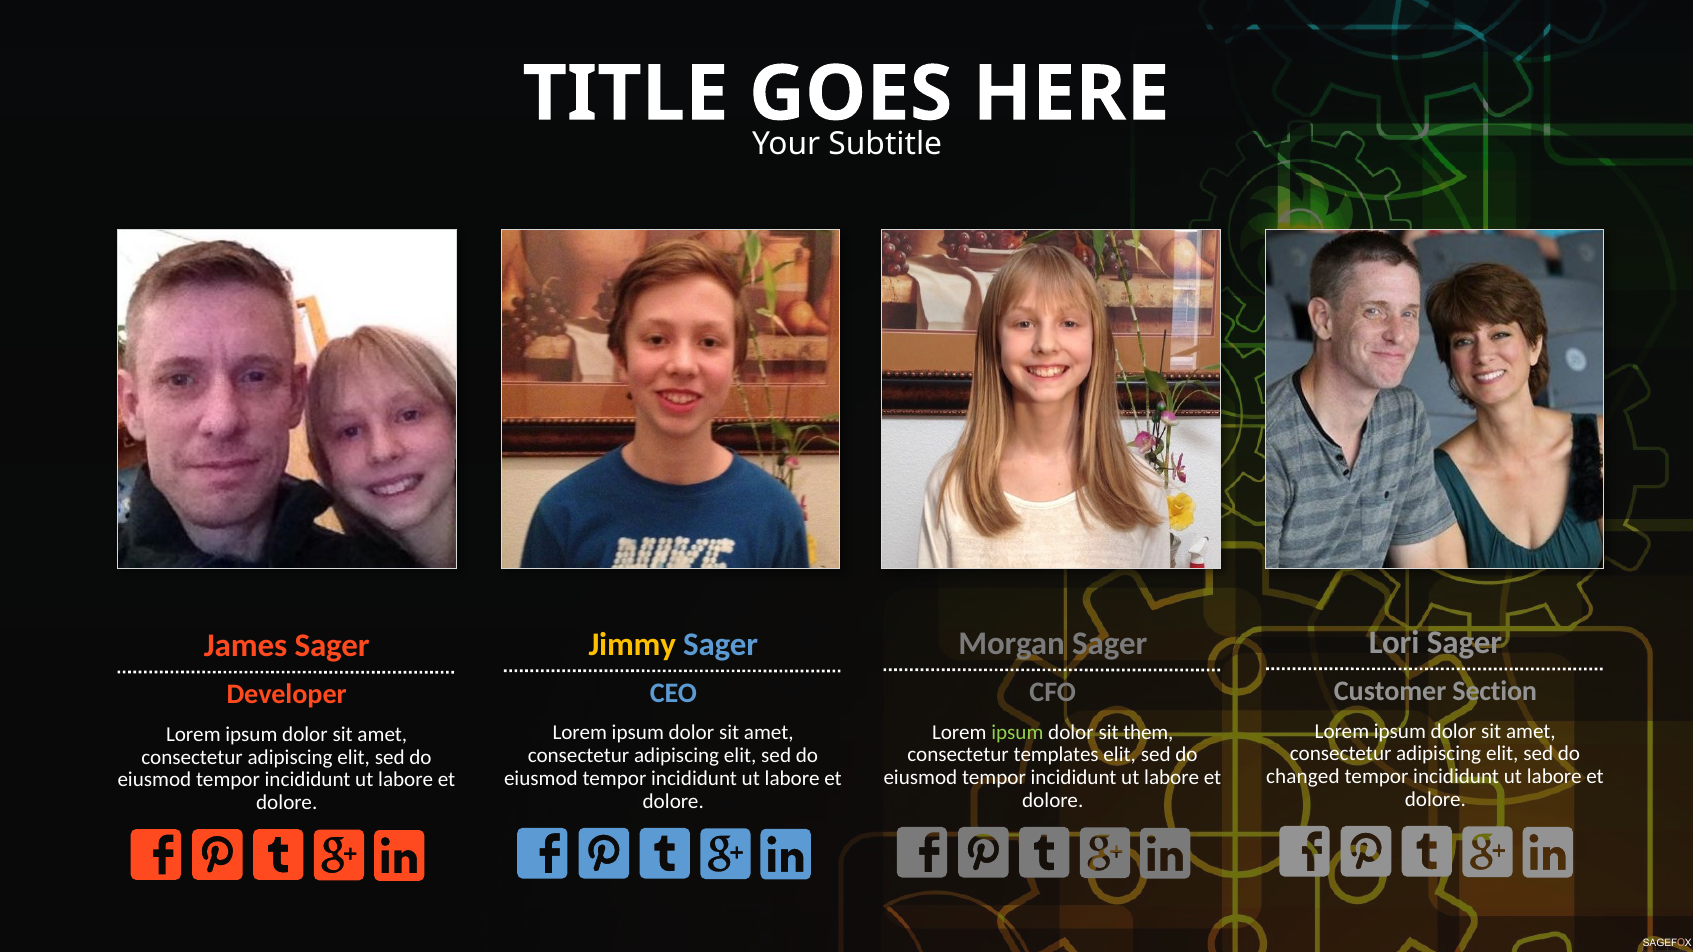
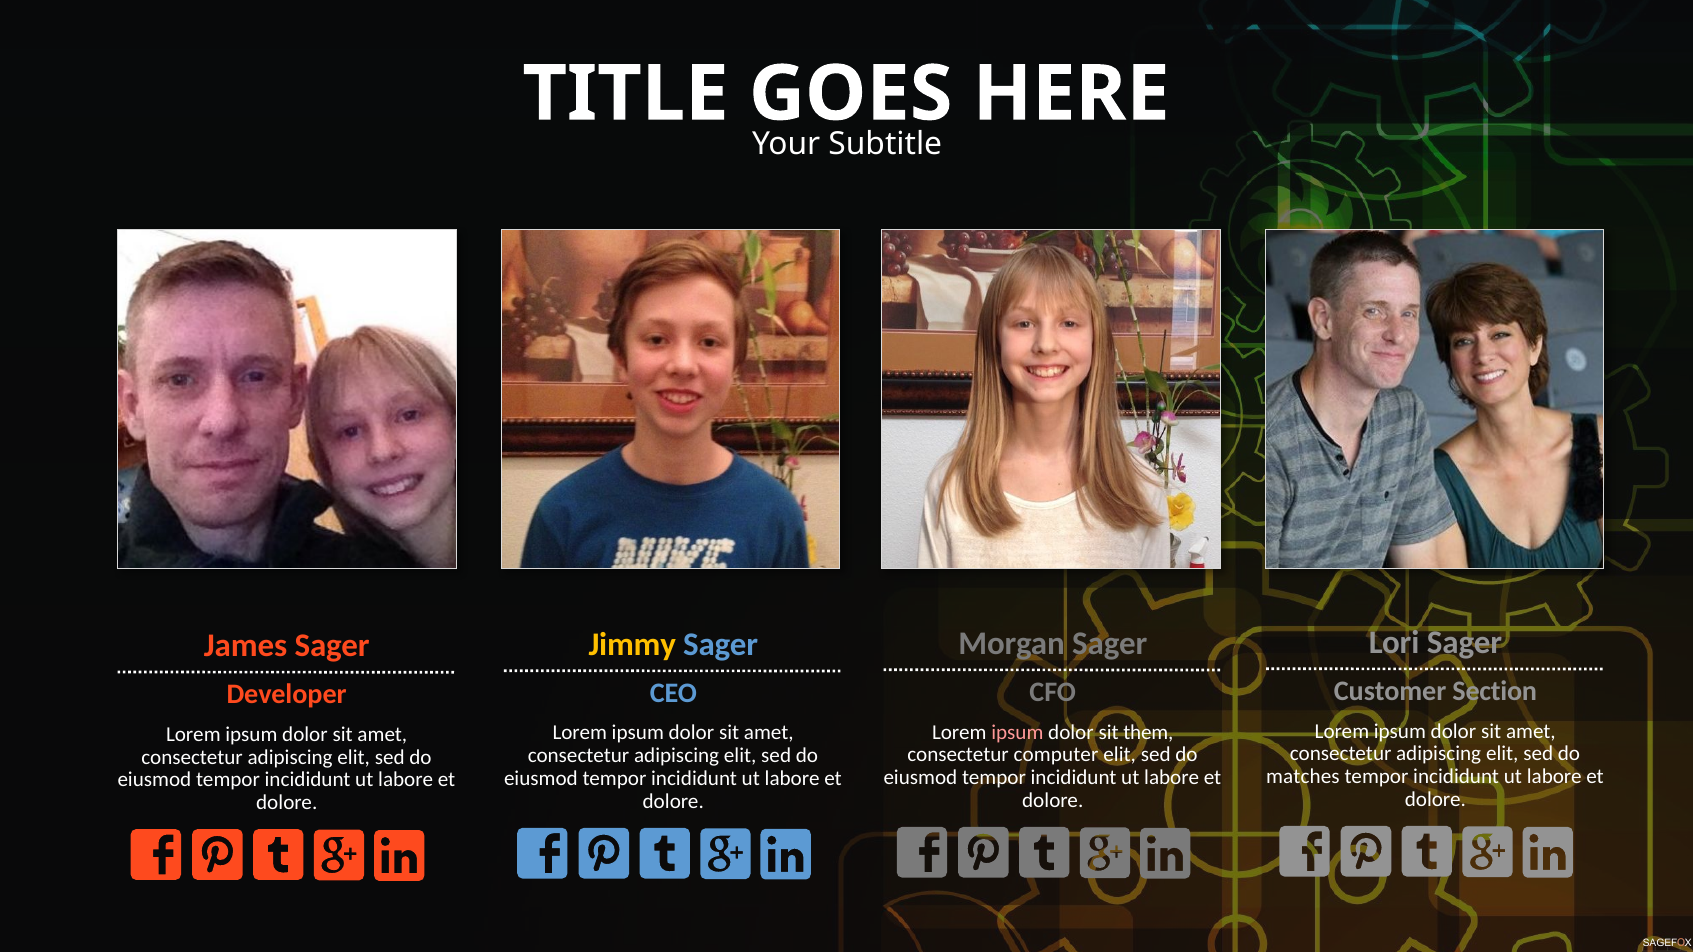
ipsum colour: light green -> pink (1017, 732)
templates: templates -> computer (1056, 755)
changed: changed -> matches (1303, 777)
